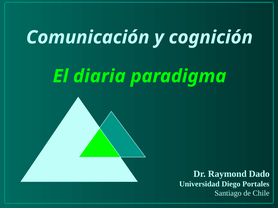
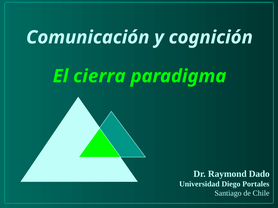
diaria: diaria -> cierra (99, 76)
